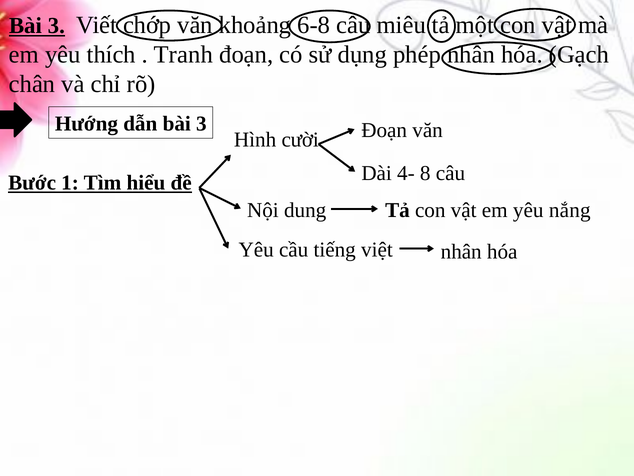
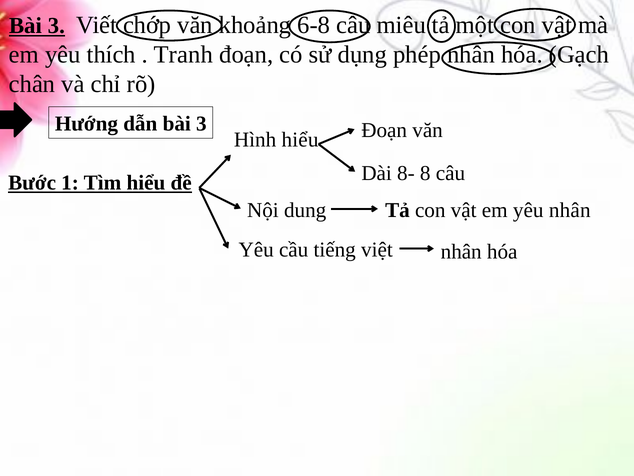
Hình cười: cười -> hiểu (300, 140)
4-: 4- -> 8- (406, 173)
yêu nắng: nắng -> nhân (570, 210)
